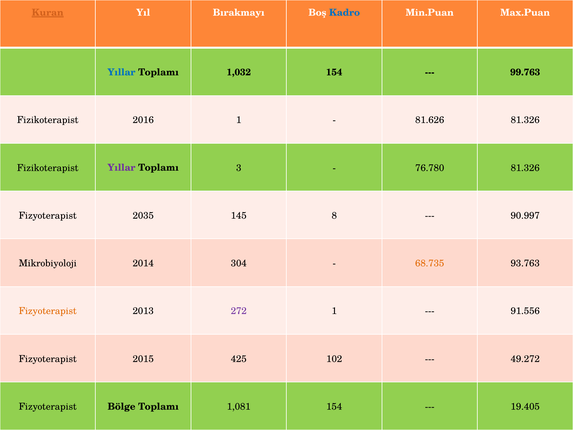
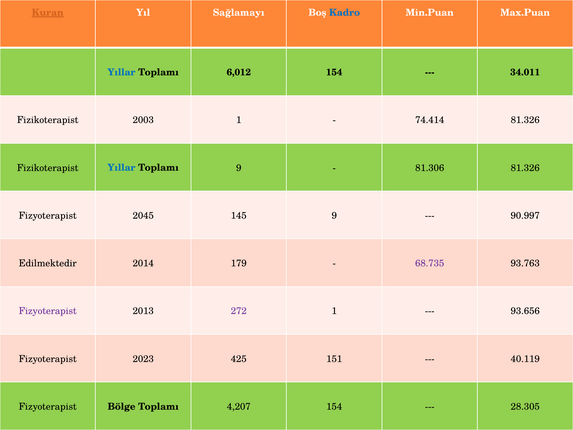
Bırakmayı: Bırakmayı -> Sağlamayı (239, 13)
1,032: 1,032 -> 6,012 (239, 72)
99.763: 99.763 -> 34.011 (525, 72)
2016: 2016 -> 2003 (143, 120)
81.626: 81.626 -> 74.414 (430, 120)
Yıllar colour: purple -> blue (122, 168)
Toplamı 3: 3 -> 9 (239, 168)
76.780: 76.780 -> 81.306 (430, 168)
2035: 2035 -> 2045 (143, 216)
145 8: 8 -> 9 (334, 216)
Mikrobiyoloji: Mikrobiyoloji -> Edilmektedir (48, 263)
304: 304 -> 179 (239, 263)
68.735 colour: orange -> purple (430, 263)
Fizyoterapist colour: orange -> purple (48, 311)
91.556: 91.556 -> 93.656 (525, 311)
2015: 2015 -> 2023 (143, 359)
102: 102 -> 151 (334, 359)
49.272: 49.272 -> 40.119 (525, 359)
1,081: 1,081 -> 4,207 (239, 406)
19.405: 19.405 -> 28.305 (525, 406)
